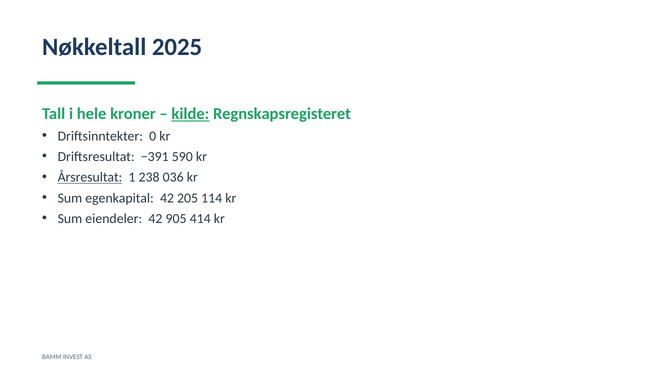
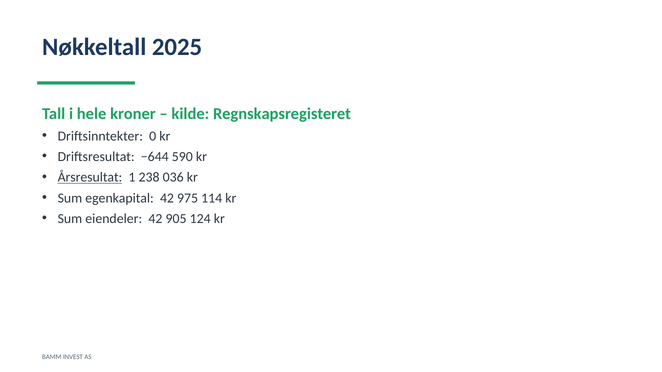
kilde underline: present -> none (190, 114)
−391: −391 -> −644 (155, 157)
205: 205 -> 975 (188, 198)
414: 414 -> 124 (200, 219)
